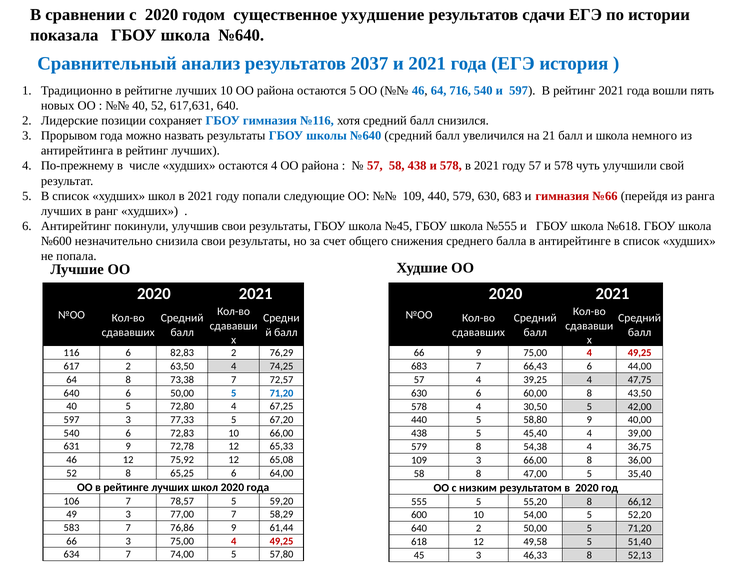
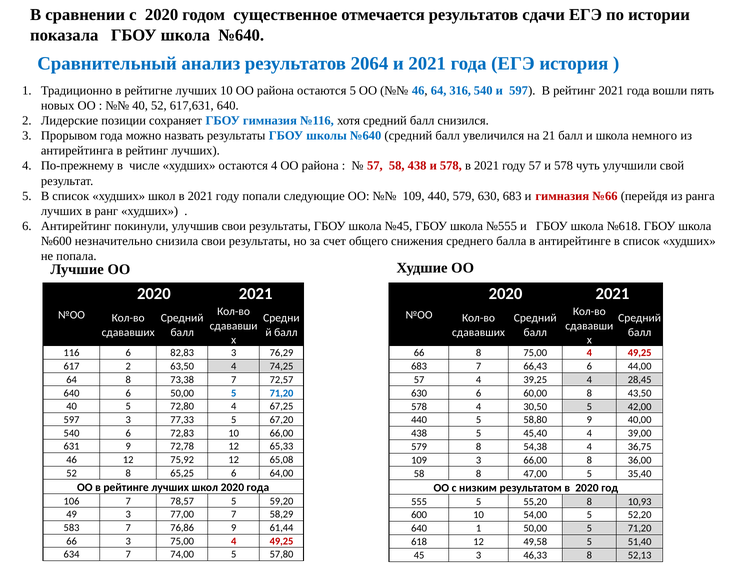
ухудшение: ухудшение -> отмечается (383, 15)
2037: 2037 -> 2064 (369, 63)
716: 716 -> 316 (460, 91)
66 9: 9 -> 8 (479, 353)
82,83 2: 2 -> 3 (234, 353)
47,75: 47,75 -> 28,45 (640, 380)
66,12: 66,12 -> 10,93 (640, 502)
2: 2 -> 1 (479, 528)
